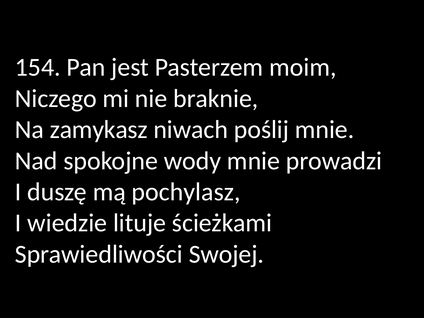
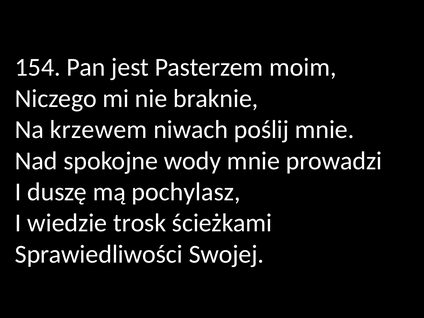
zamykasz: zamykasz -> krzewem (99, 130)
lituje: lituje -> trosk (140, 223)
